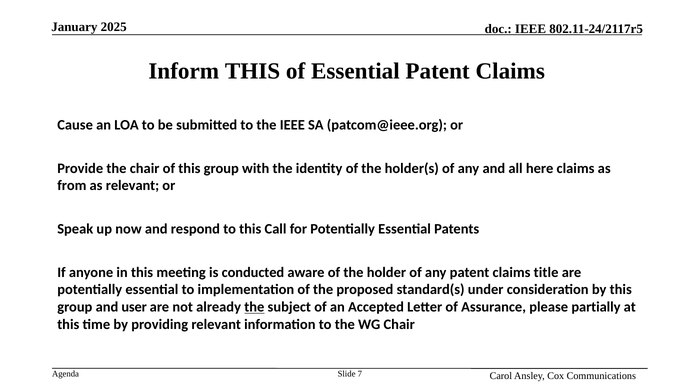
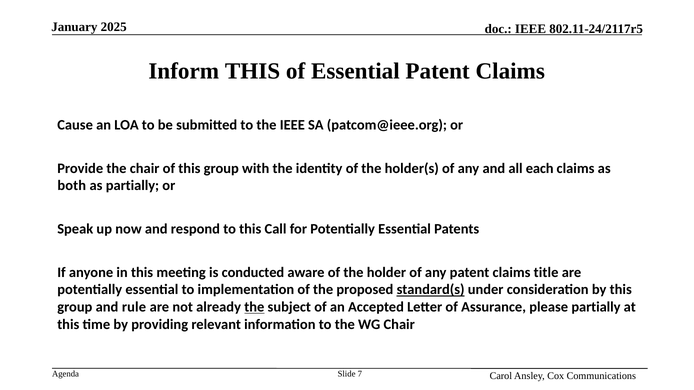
here: here -> each (540, 168)
from: from -> both (72, 186)
as relevant: relevant -> partially (132, 186)
standard(s underline: none -> present (431, 290)
user: user -> rule (134, 307)
